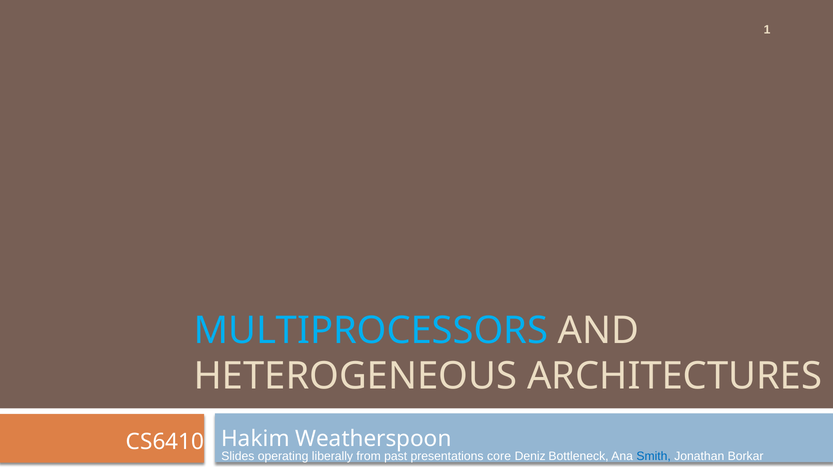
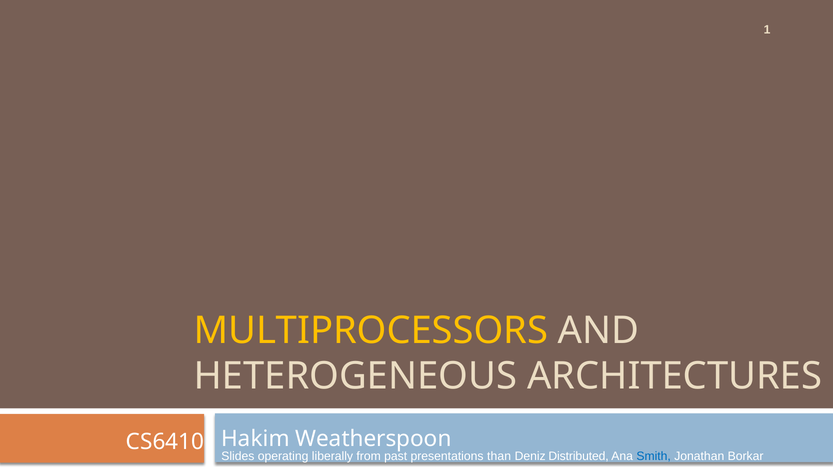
MULTIPROCESSORS colour: light blue -> yellow (371, 330)
core: core -> than (499, 456)
Bottleneck: Bottleneck -> Distributed (579, 456)
